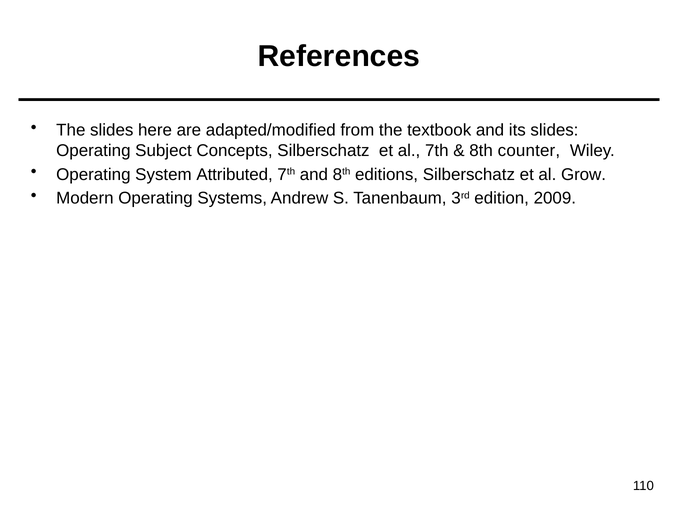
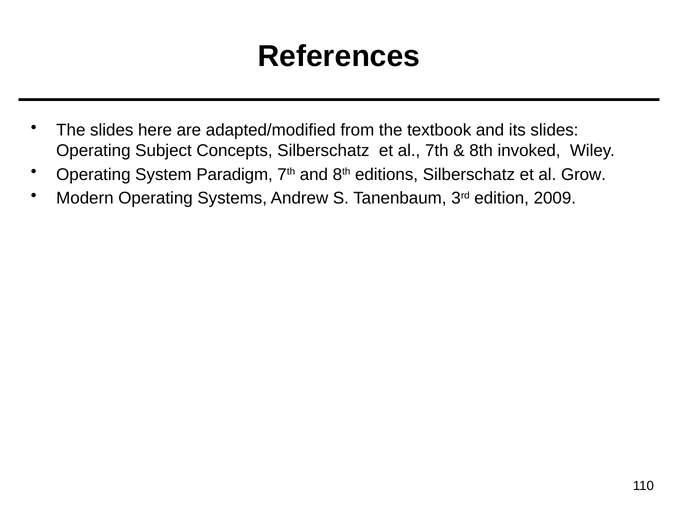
counter: counter -> invoked (529, 151)
Attributed: Attributed -> Paradigm (235, 174)
